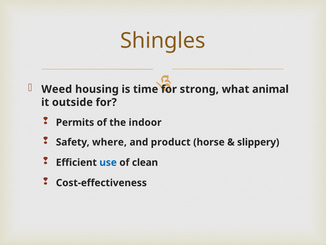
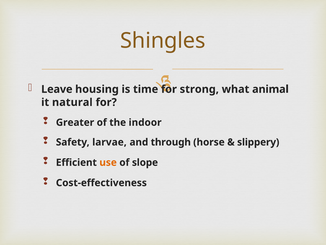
Weed: Weed -> Leave (57, 89)
outside: outside -> natural (72, 102)
Permits: Permits -> Greater (75, 122)
where: where -> larvae (109, 142)
product: product -> through (171, 142)
use colour: blue -> orange (108, 162)
clean: clean -> slope (145, 162)
